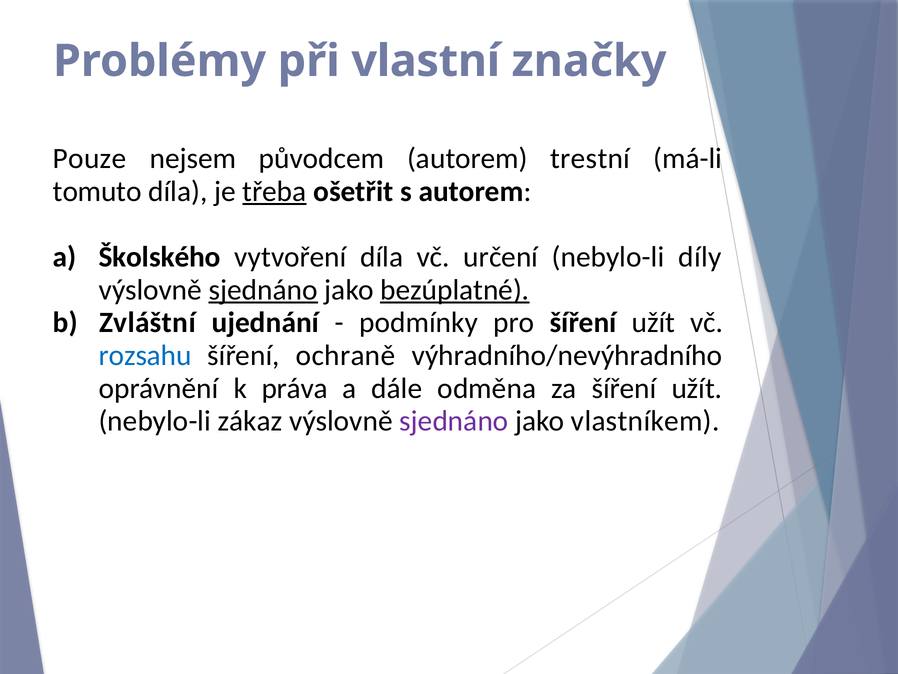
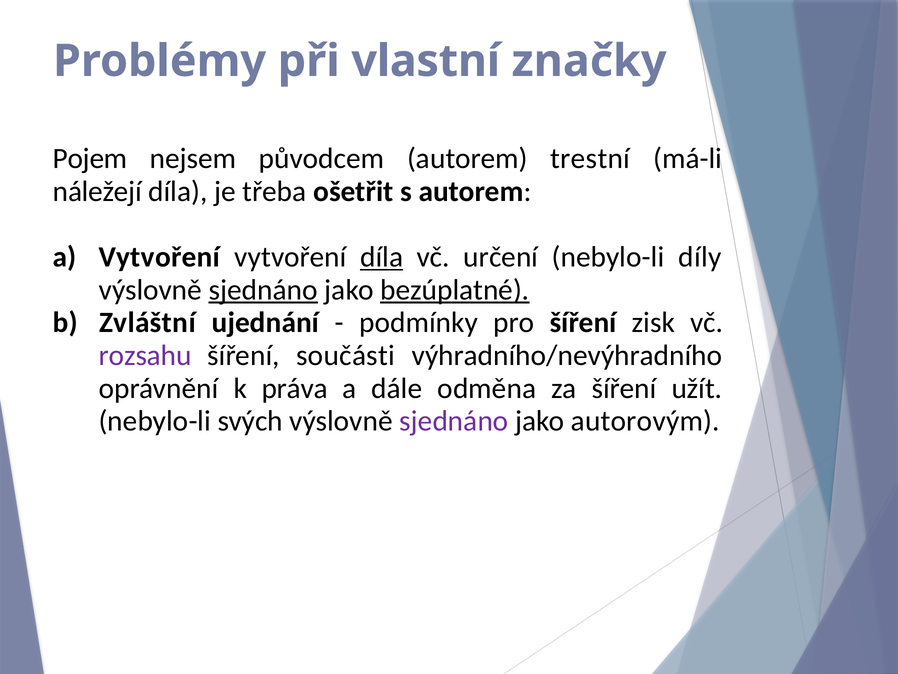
Pouze: Pouze -> Pojem (90, 158)
tomuto: tomuto -> náležejí (97, 191)
třeba underline: present -> none (274, 191)
a Školského: Školského -> Vytvoření (159, 257)
díla underline: none -> present (382, 257)
pro šíření užít: užít -> zisk (653, 322)
rozsahu colour: blue -> purple (145, 355)
ochraně: ochraně -> součásti (346, 355)
zákaz: zákaz -> svých (250, 421)
vlastníkem: vlastníkem -> autorovým (645, 421)
